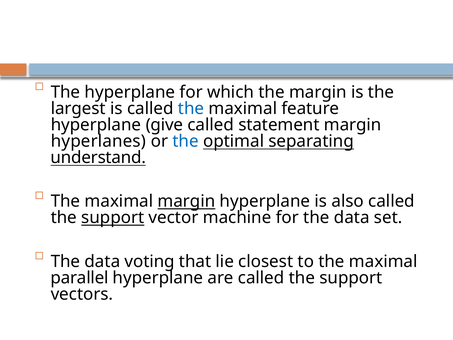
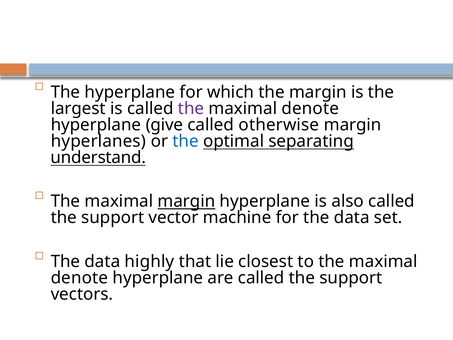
the colour: blue -> purple (191, 109)
feature: feature -> denote (310, 109)
statement: statement -> otherwise (279, 125)
support underline: present -> none (113, 218)
voting: voting -> highly (149, 261)
parallel: parallel -> denote (79, 278)
